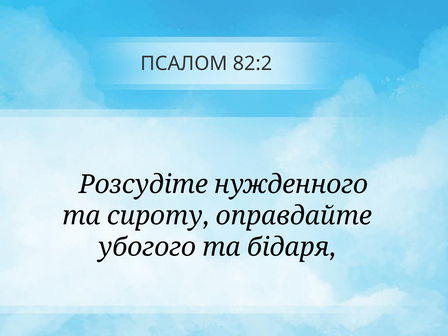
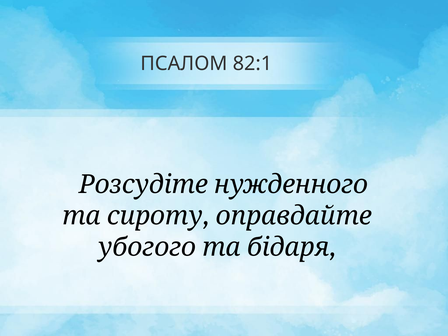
82:2: 82:2 -> 82:1 (252, 63)
